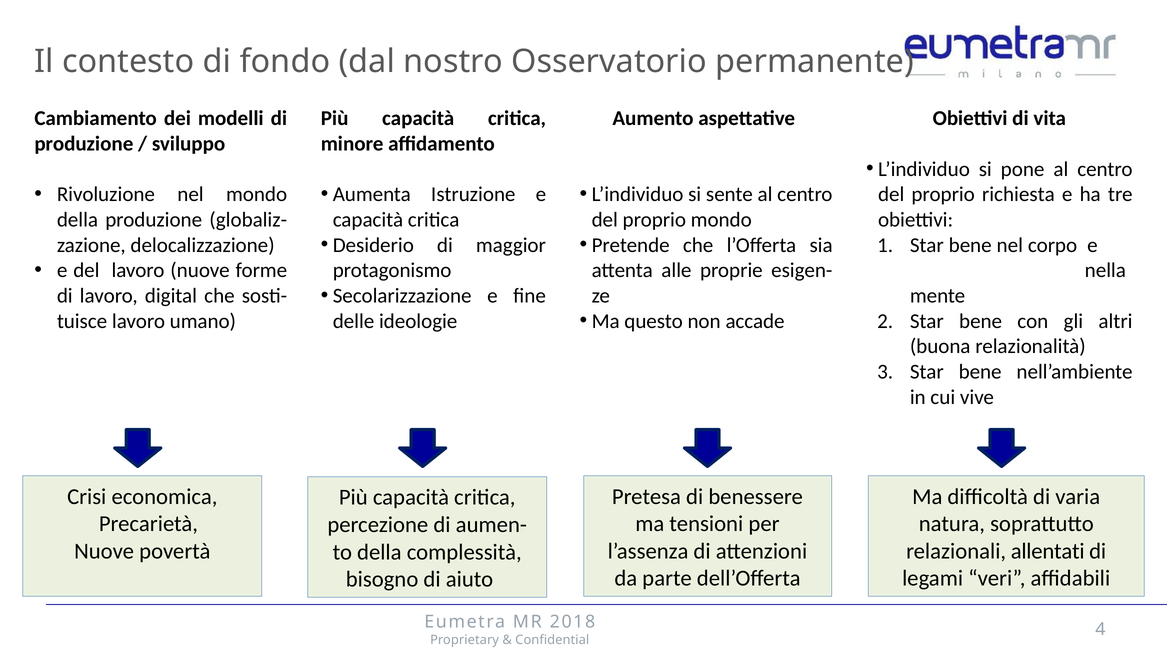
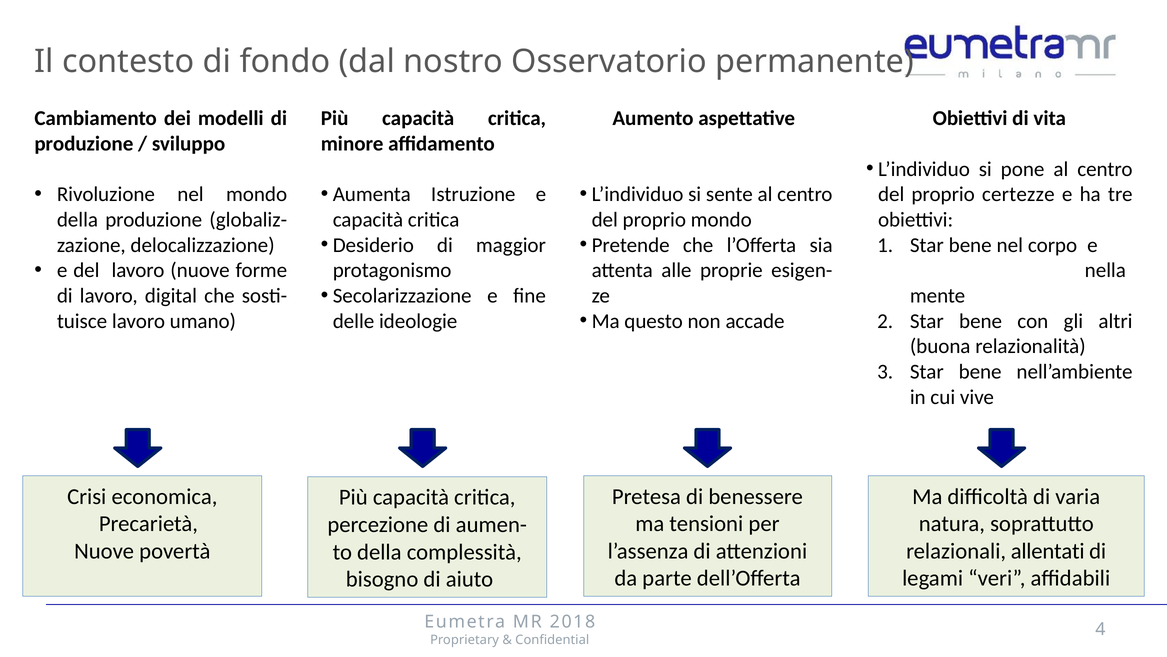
richiesta: richiesta -> certezze (1018, 194)
